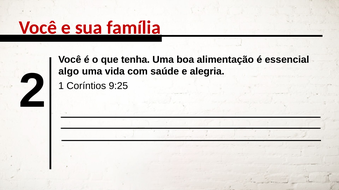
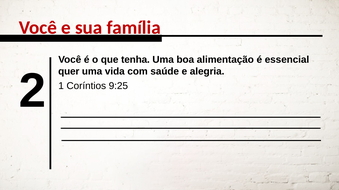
algo: algo -> quer (69, 72)
